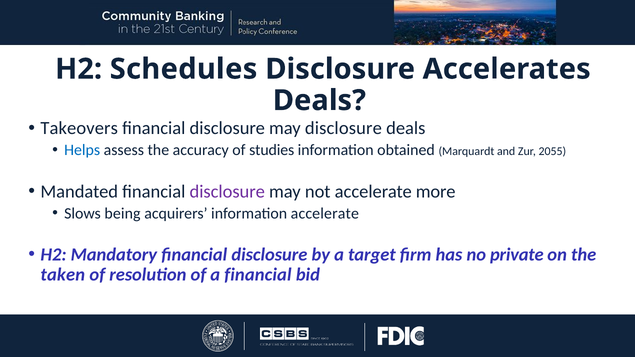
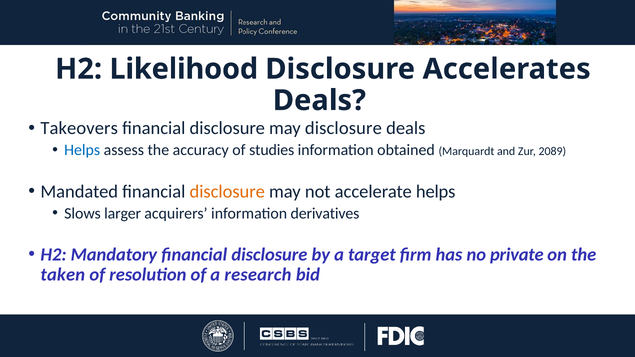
Schedules: Schedules -> Likelihood (184, 69)
2055: 2055 -> 2089 (552, 151)
disclosure colour: purple -> orange (227, 191)
accelerate more: more -> helps (436, 191)
being: being -> larger (123, 213)
information accelerate: accelerate -> derivatives (325, 213)
a financial: financial -> research (258, 275)
